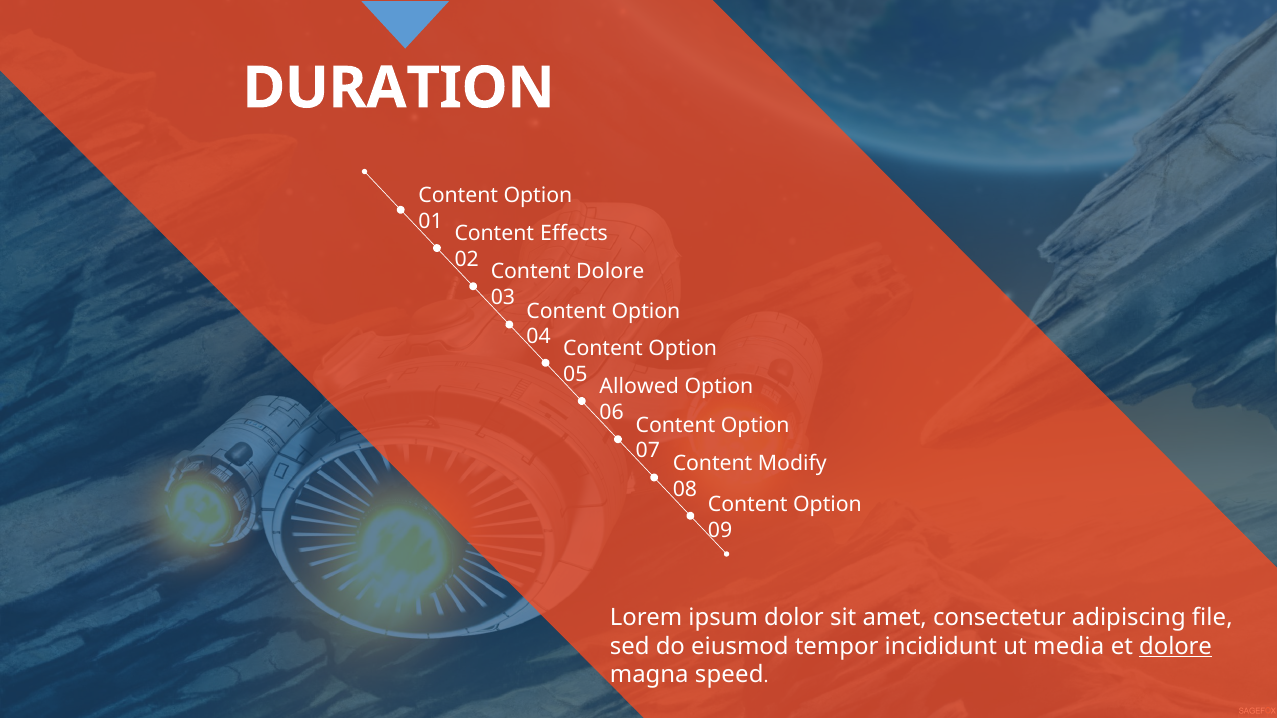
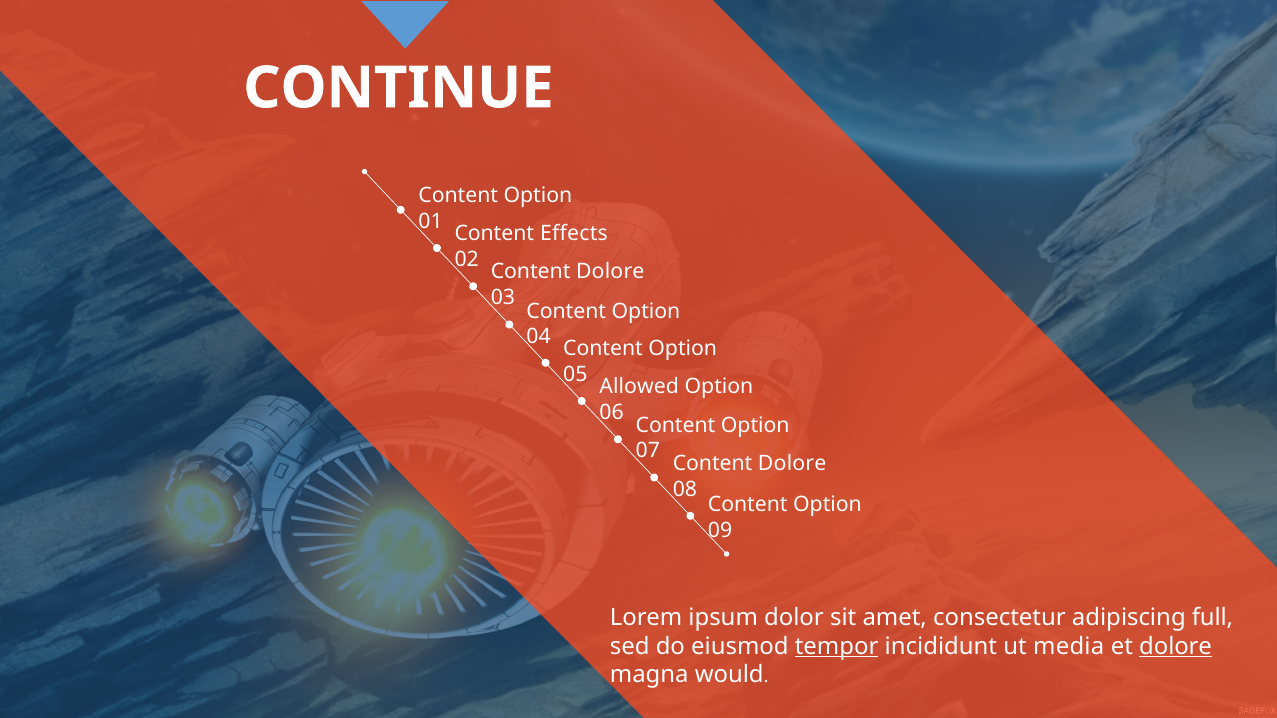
DURATION: DURATION -> CONTINUE (398, 88)
Modify: Modify -> Dolore (792, 464)
file: file -> full (1212, 618)
tempor underline: none -> present (837, 646)
speed: speed -> would (729, 675)
